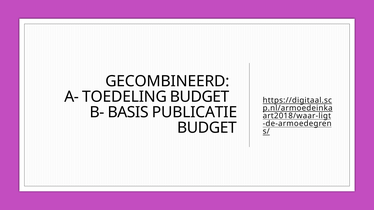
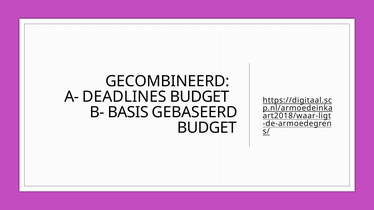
TOEDELING: TOEDELING -> DEADLINES (124, 97)
PUBLICATIE: PUBLICATIE -> GEBASEERD (195, 112)
